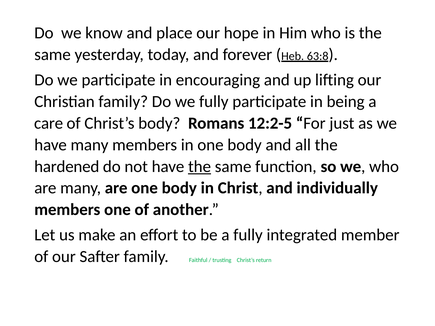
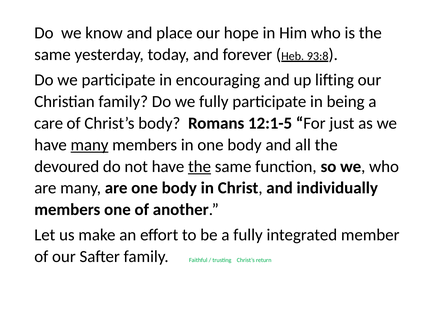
63:8: 63:8 -> 93:8 (318, 56)
12:2-5: 12:2-5 -> 12:1-5 (270, 123)
many underline: none -> present (90, 145)
hardened: hardened -> devoured (67, 167)
